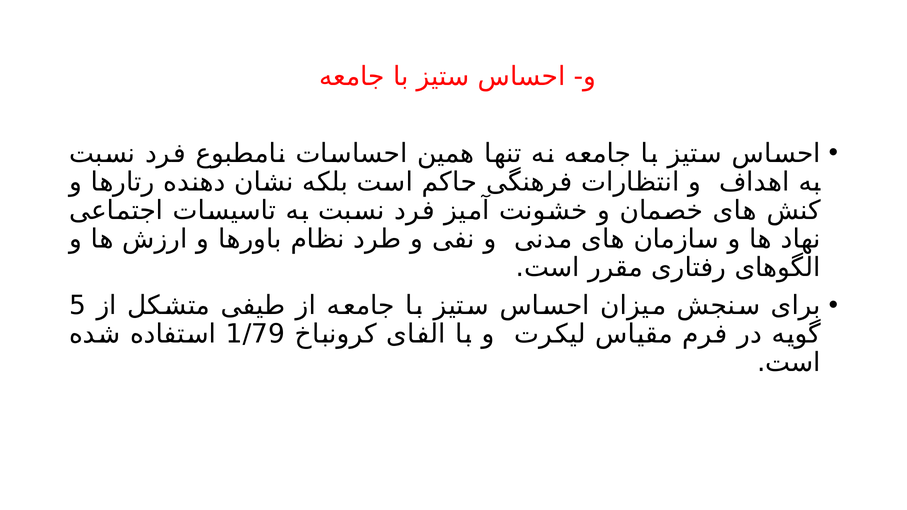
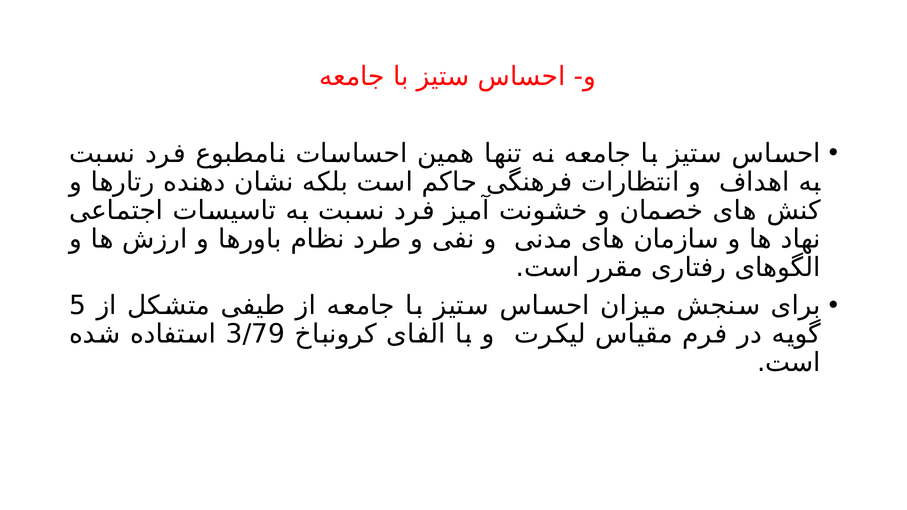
1/79: 1/79 -> 3/79 (255, 334)
